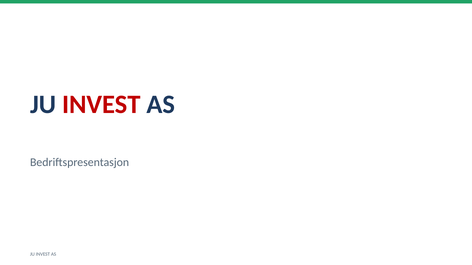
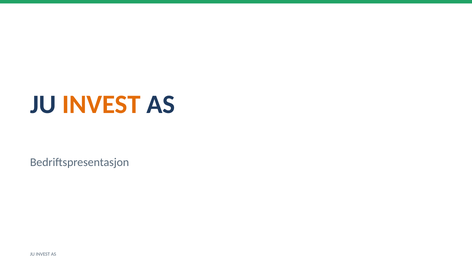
INVEST colour: red -> orange (101, 105)
